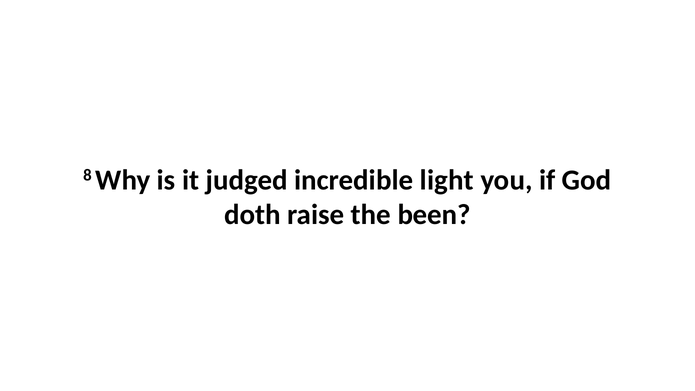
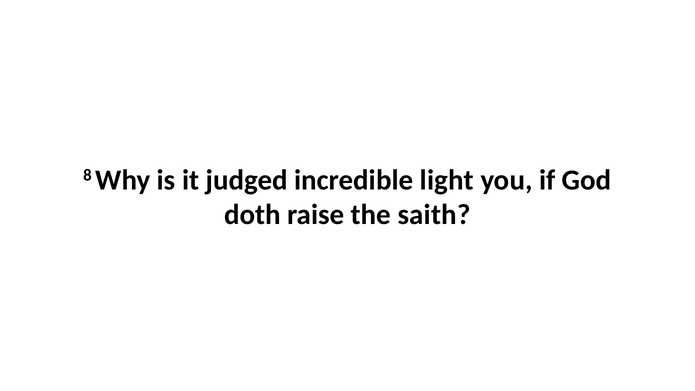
been: been -> saith (434, 215)
